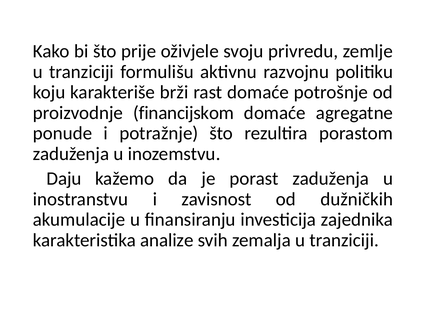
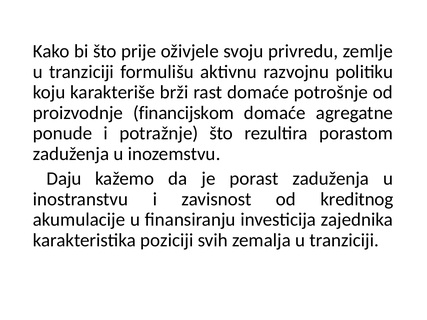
dužničkih: dužničkih -> kreditnog (357, 199)
analize: analize -> poziciji (167, 240)
